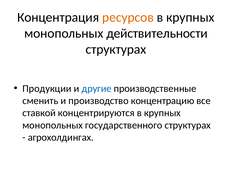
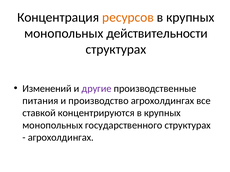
Продукции: Продукции -> Изменений (47, 89)
другие colour: blue -> purple (97, 89)
сменить: сменить -> питания (40, 101)
производство концентрацию: концентрацию -> агрохолдингах (163, 101)
